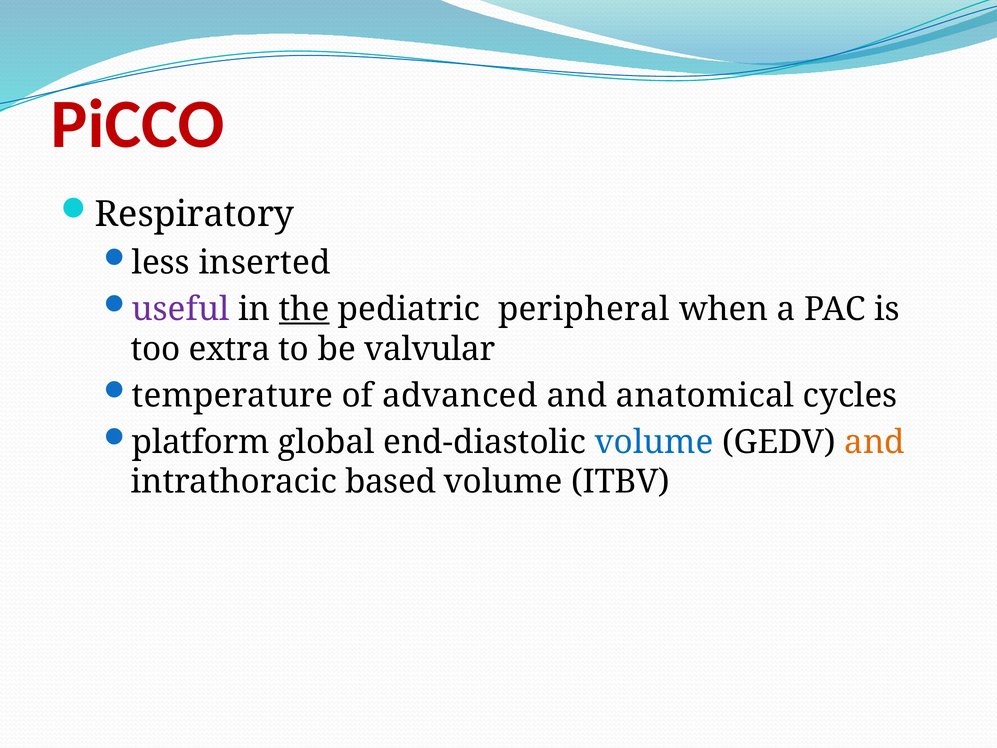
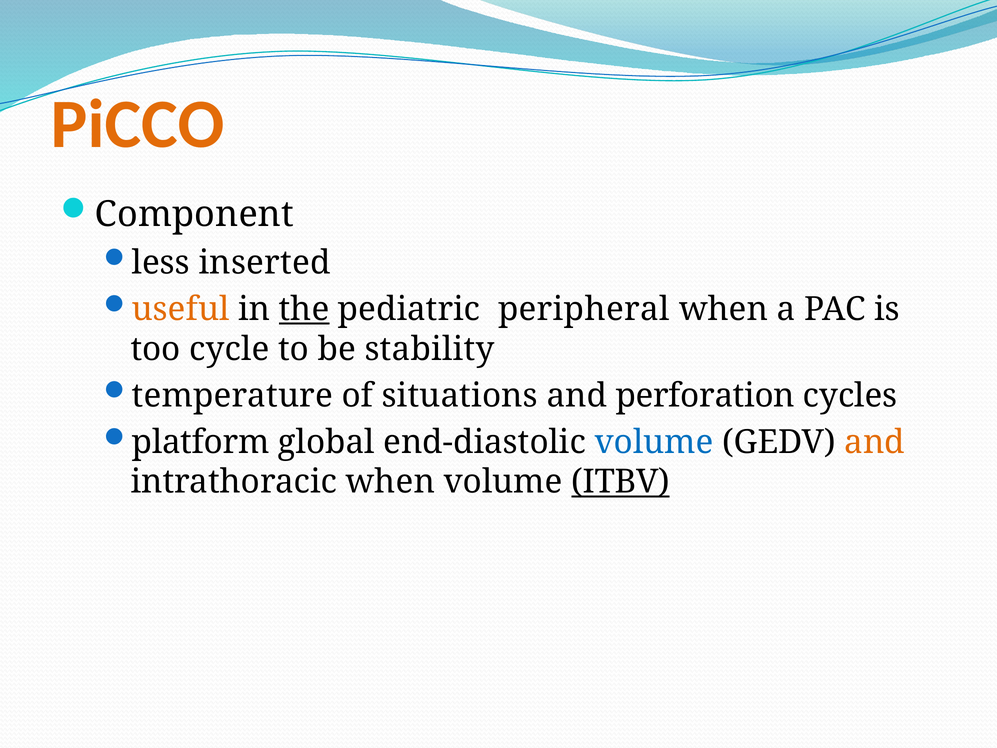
PiCCO colour: red -> orange (138, 124)
Respiratory: Respiratory -> Component (194, 215)
useful colour: purple -> orange (181, 309)
extra: extra -> cycle (229, 349)
valvular: valvular -> stability (430, 349)
advanced: advanced -> situations (460, 395)
anatomical: anatomical -> perforation (705, 395)
intrathoracic based: based -> when (390, 482)
ITBV underline: none -> present (621, 482)
